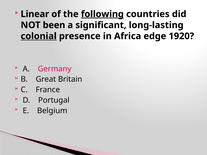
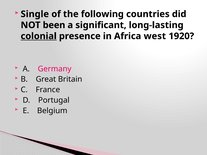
Linear: Linear -> Single (35, 14)
following underline: present -> none (102, 14)
edge: edge -> west (155, 36)
